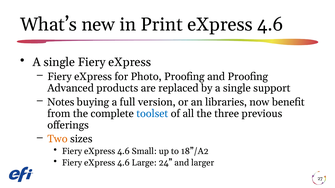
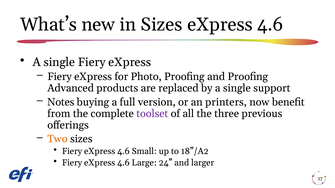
in Print: Print -> Sizes (162, 25)
libraries: libraries -> printers (226, 102)
toolset colour: blue -> purple (152, 114)
